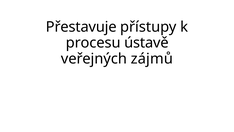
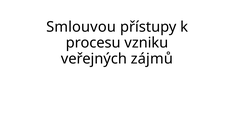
Přestavuje: Přestavuje -> Smlouvou (81, 27)
ústavě: ústavě -> vzniku (146, 43)
